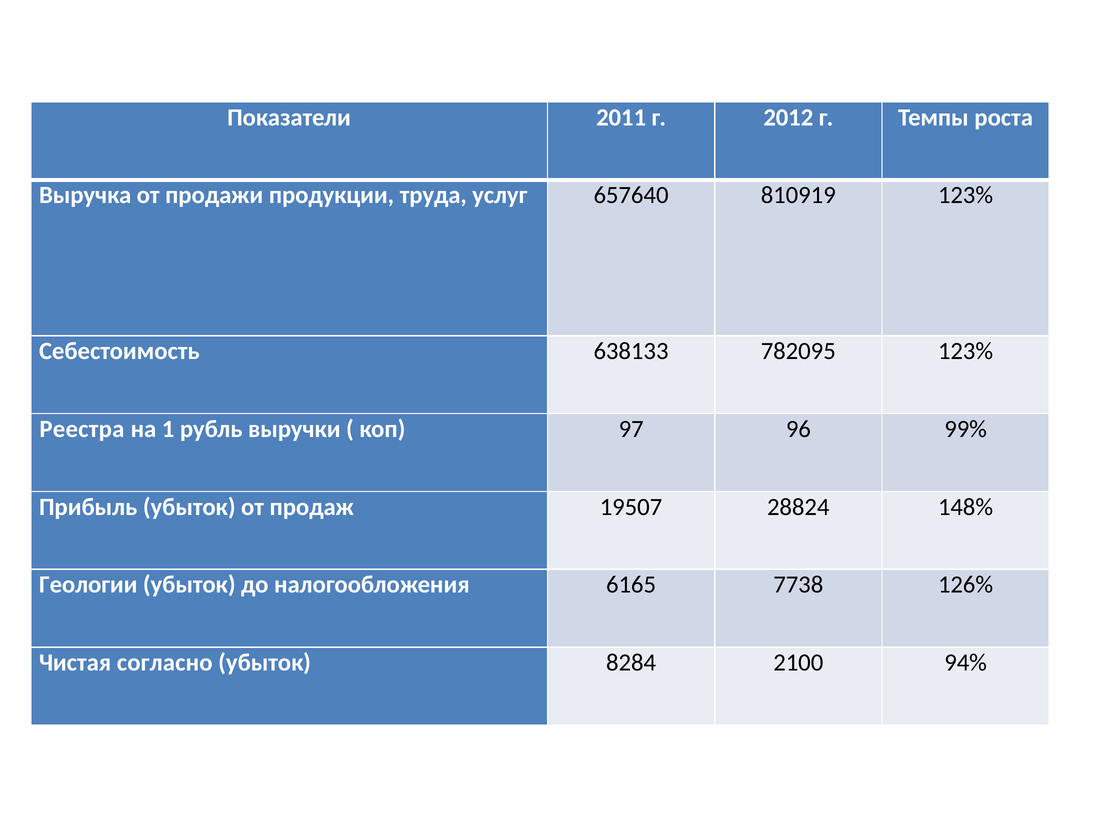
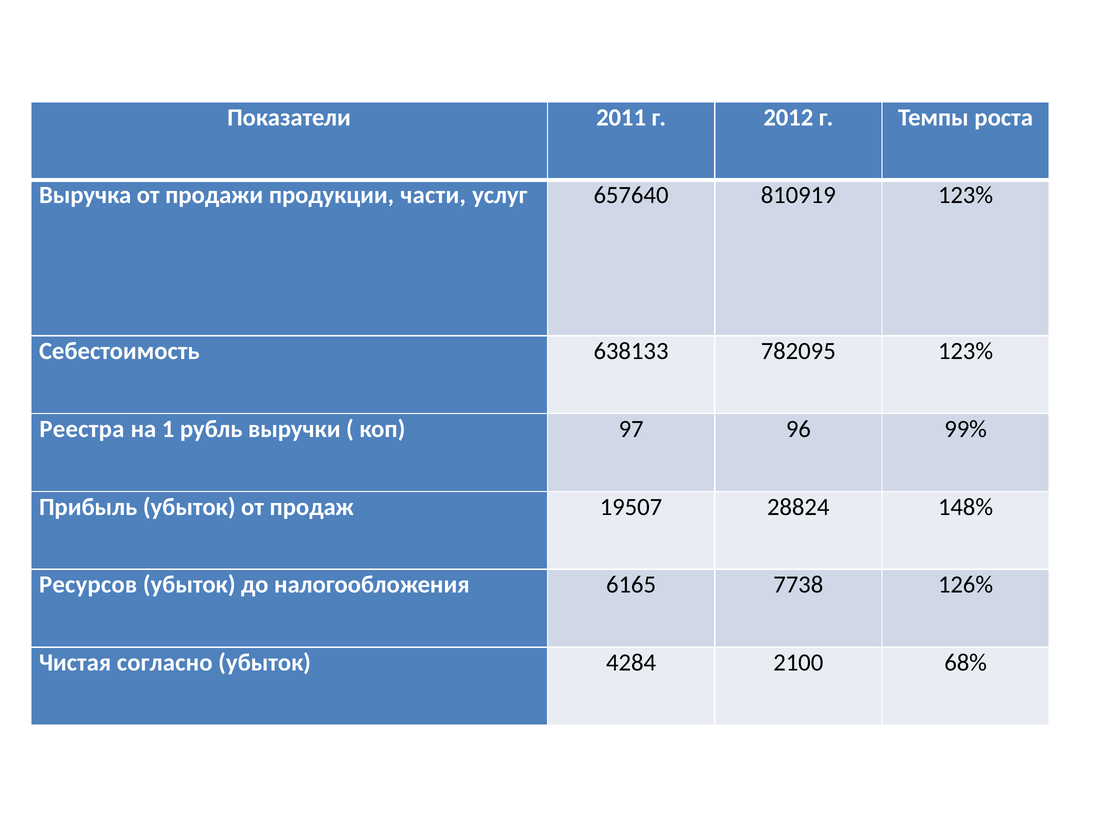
труда: труда -> части (433, 195)
Геологии: Геологии -> Ресурсов (88, 585)
8284: 8284 -> 4284 (631, 663)
94%: 94% -> 68% (966, 663)
